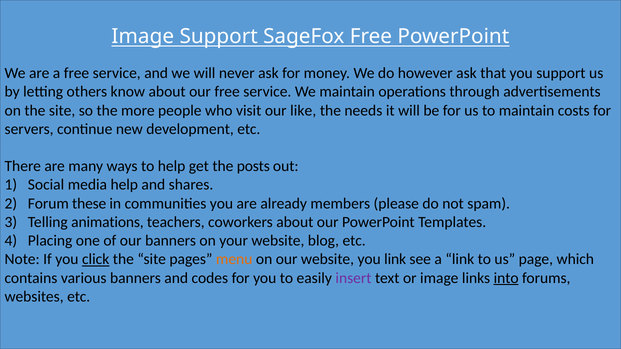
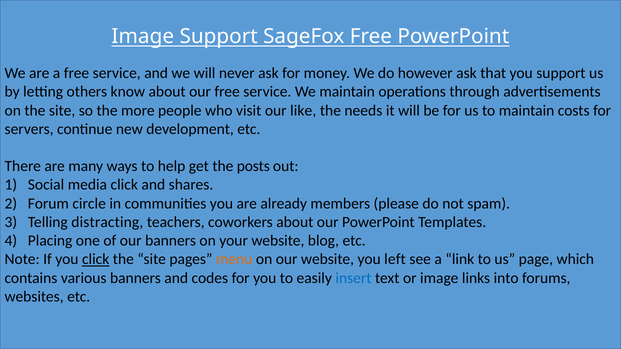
media help: help -> click (124, 185)
these: these -> circle (89, 204)
animations: animations -> distracting (107, 222)
you link: link -> left (395, 260)
insert colour: purple -> blue (354, 278)
into underline: present -> none (506, 278)
